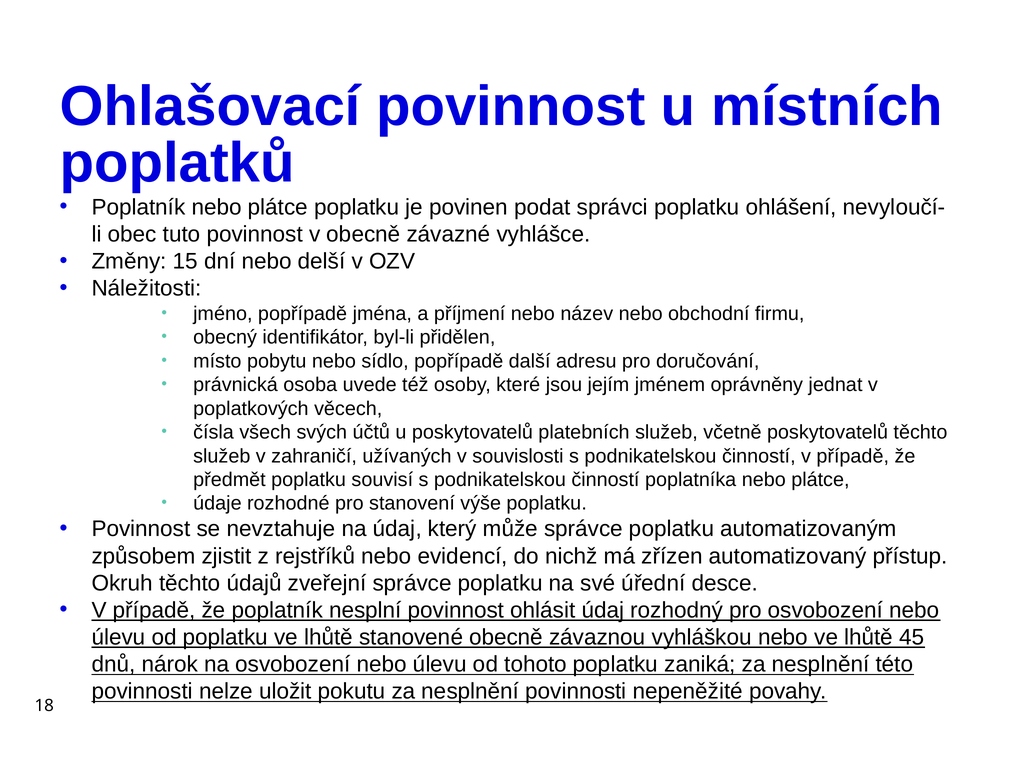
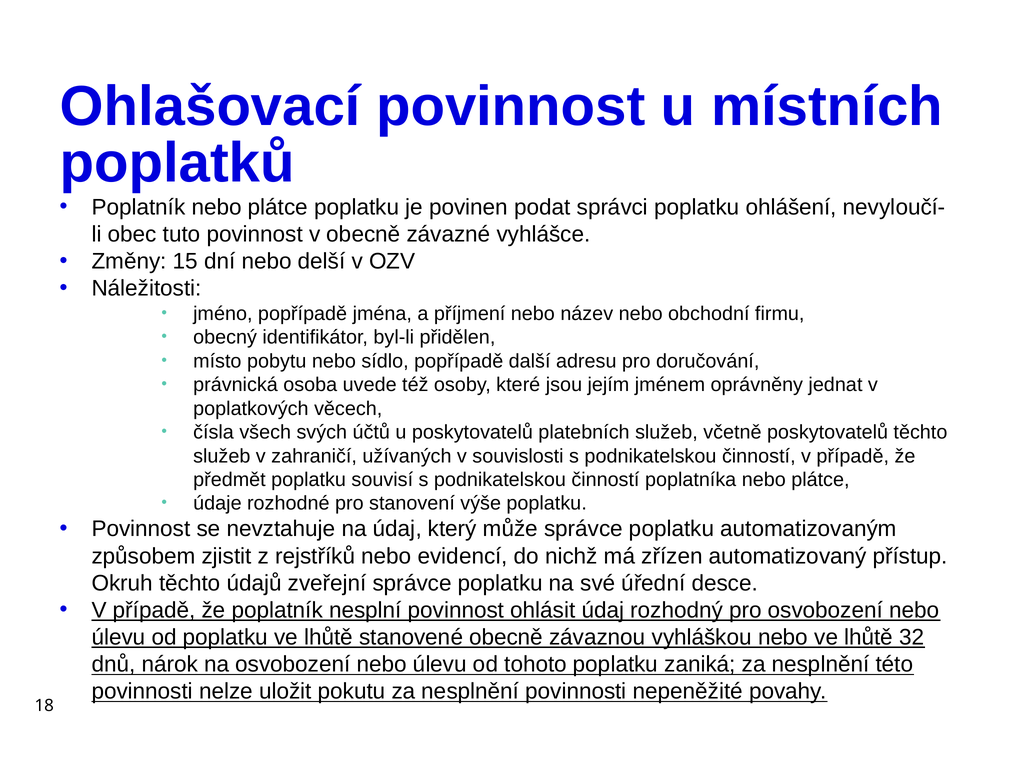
45: 45 -> 32 (912, 637)
